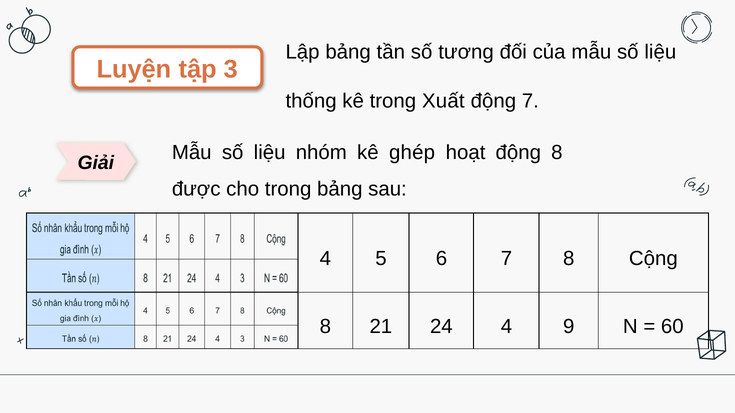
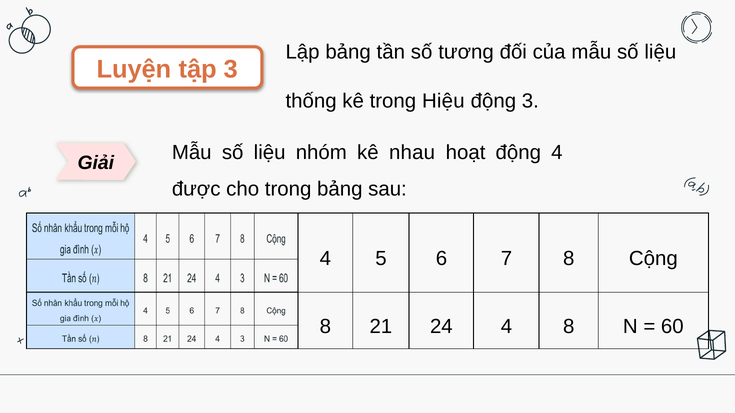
Xuất: Xuất -> Hiệu (443, 101)
động 7: 7 -> 3 (530, 101)
ghép: ghép -> nhau (412, 153)
động 8: 8 -> 4 (557, 153)
9: 9 -> 8 (569, 327)
